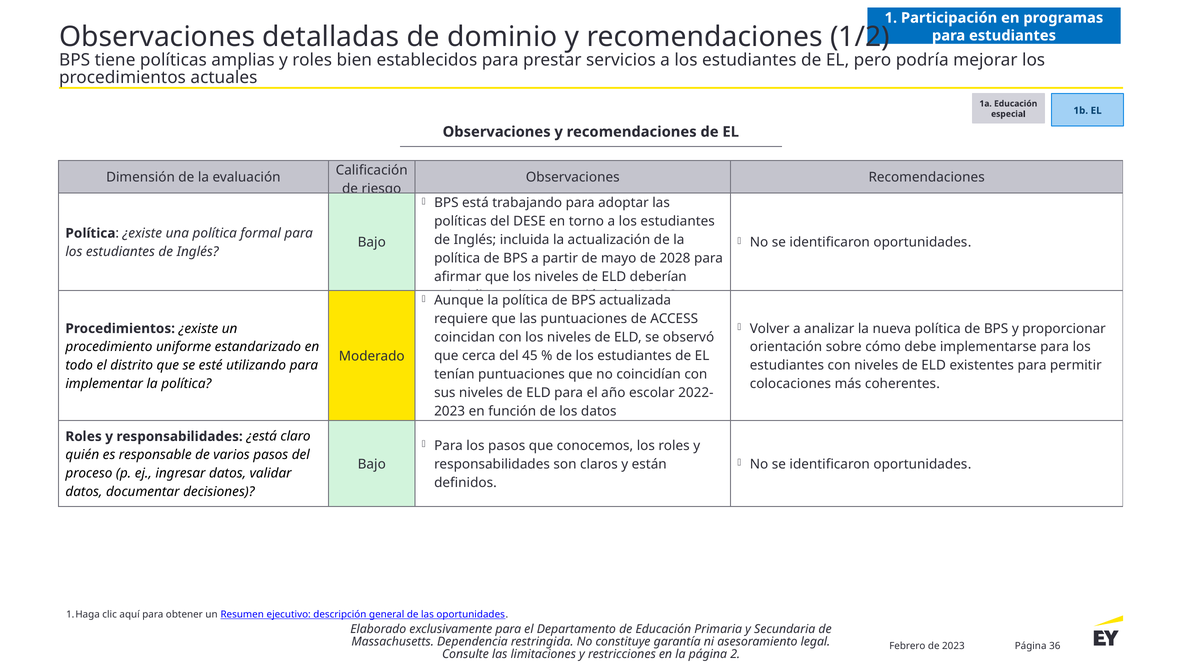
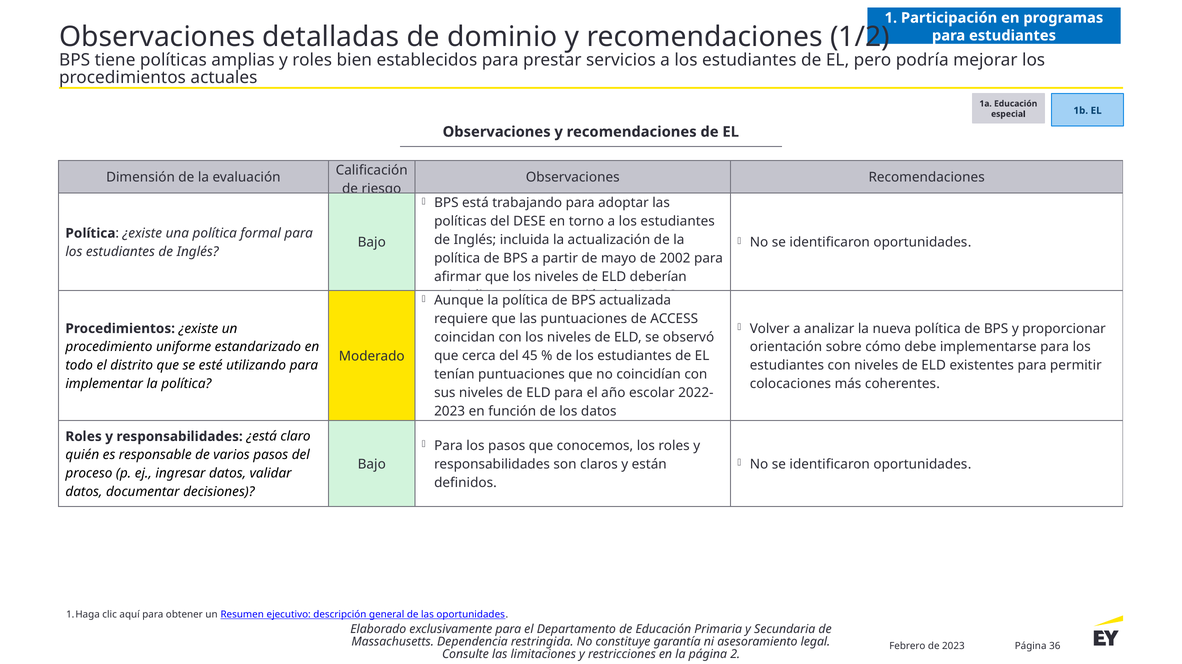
2028: 2028 -> 2002 (675, 258)
